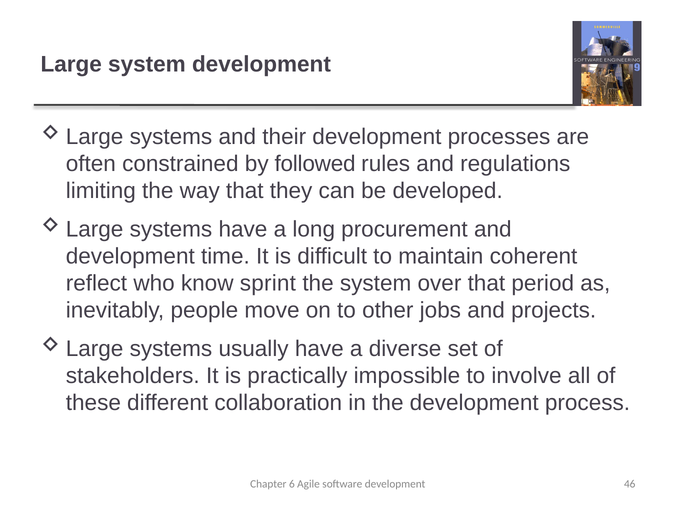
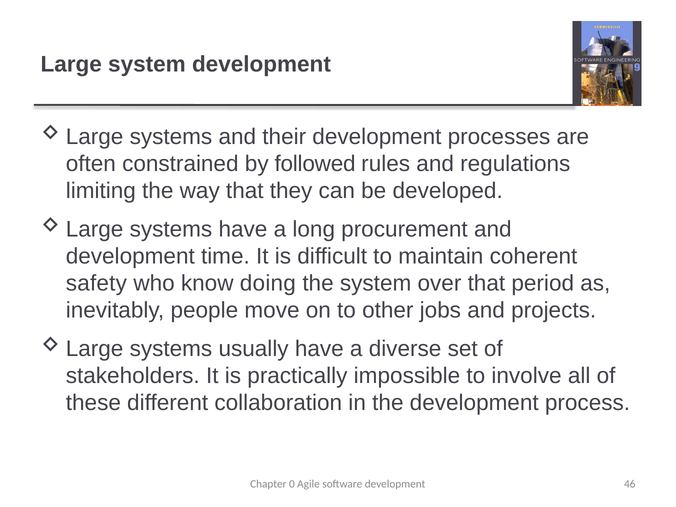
reflect: reflect -> safety (96, 283)
sprint: sprint -> doing (268, 283)
6: 6 -> 0 (292, 484)
